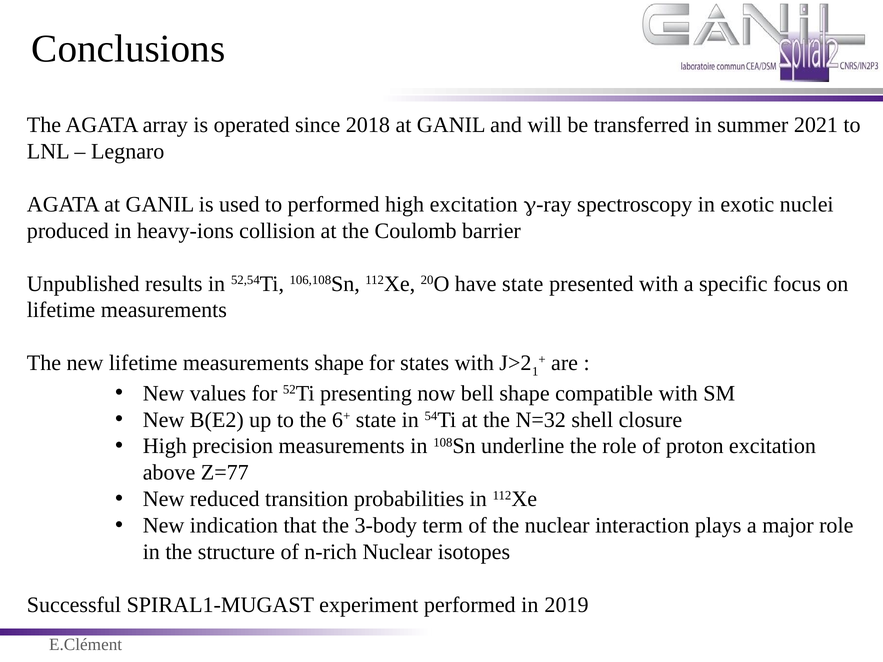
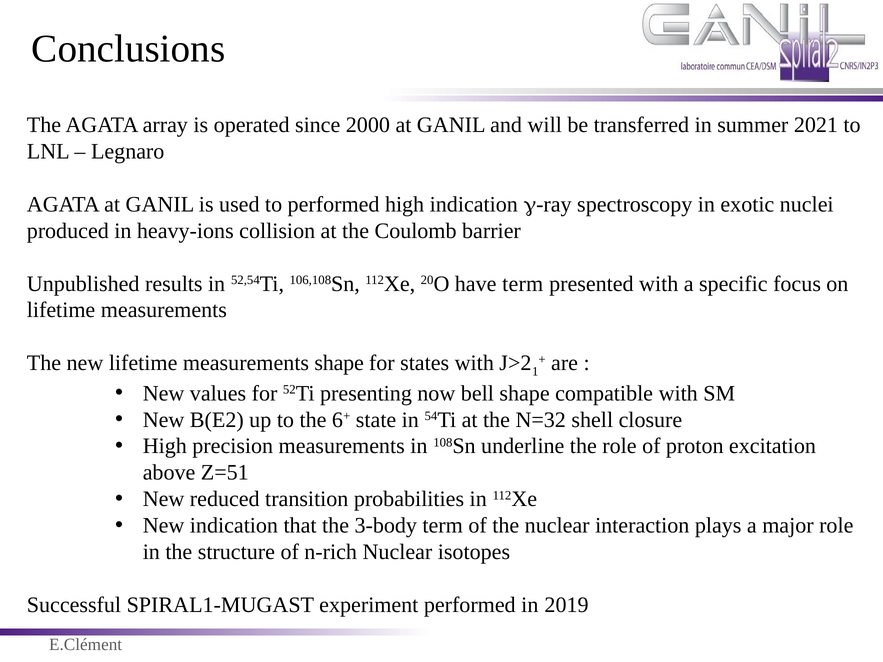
2018: 2018 -> 2000 (368, 125)
high excitation: excitation -> indication (474, 204)
have state: state -> term (523, 284)
Z=77: Z=77 -> Z=51 (225, 473)
